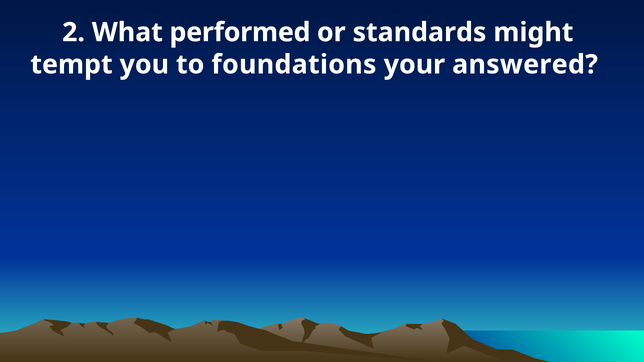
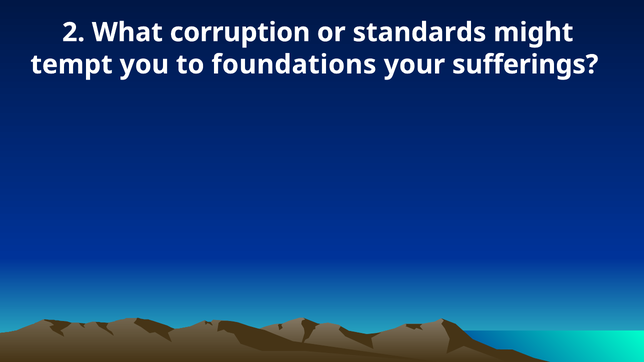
performed: performed -> corruption (240, 32)
answered: answered -> sufferings (525, 65)
